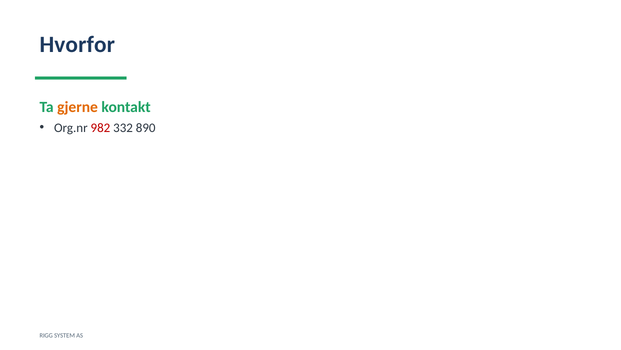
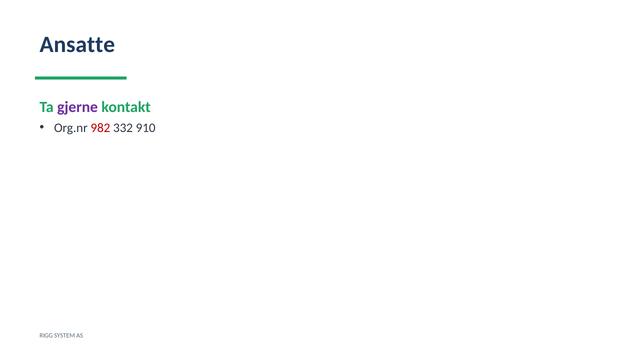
Hvorfor: Hvorfor -> Ansatte (77, 44)
gjerne colour: orange -> purple (78, 107)
890: 890 -> 910 (146, 128)
